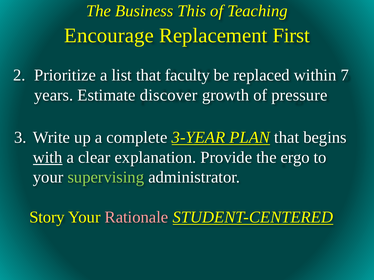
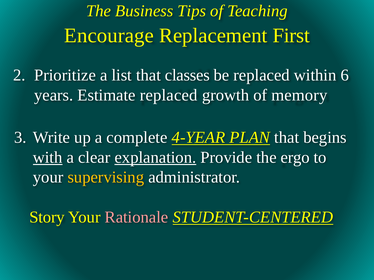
This: This -> Tips (192, 11)
faculty: faculty -> classes (187, 75)
7: 7 -> 6 (345, 75)
Estimate discover: discover -> replaced (169, 95)
pressure: pressure -> memory (299, 95)
3-YEAR: 3-YEAR -> 4-YEAR (198, 138)
explanation underline: none -> present (155, 158)
supervising colour: light green -> yellow (106, 178)
